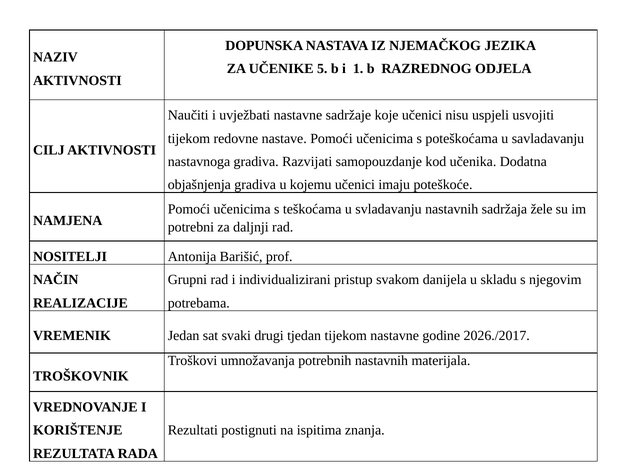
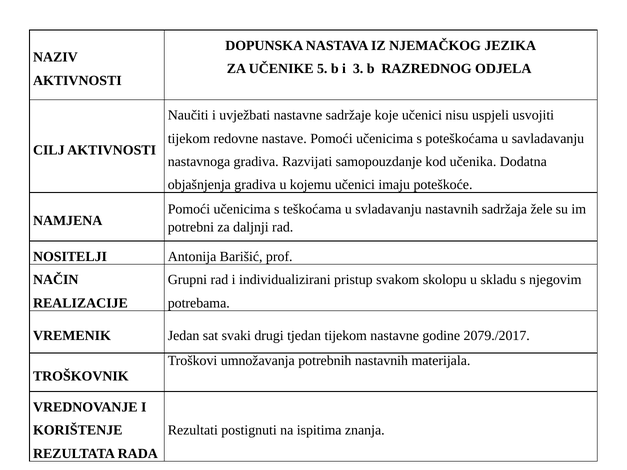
1: 1 -> 3 (358, 69)
danijela: danijela -> skolopu (445, 280)
2026./2017: 2026./2017 -> 2079./2017 (497, 336)
